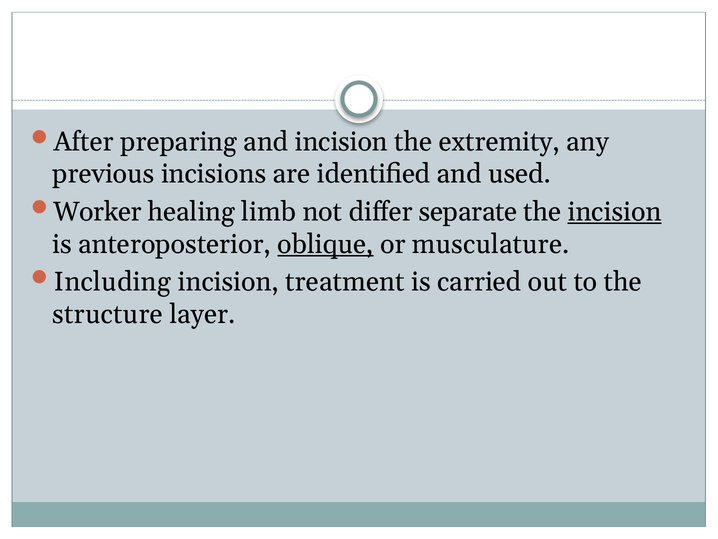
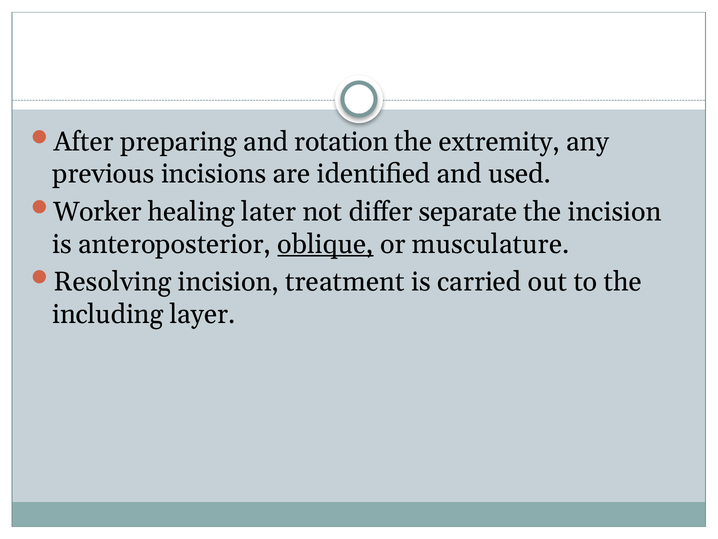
and incision: incision -> rotation (341, 141)
limb: limb -> later (269, 212)
incision underline: present -> none (615, 212)
Including: Including -> Resolving (112, 282)
structure: structure -> including (108, 314)
